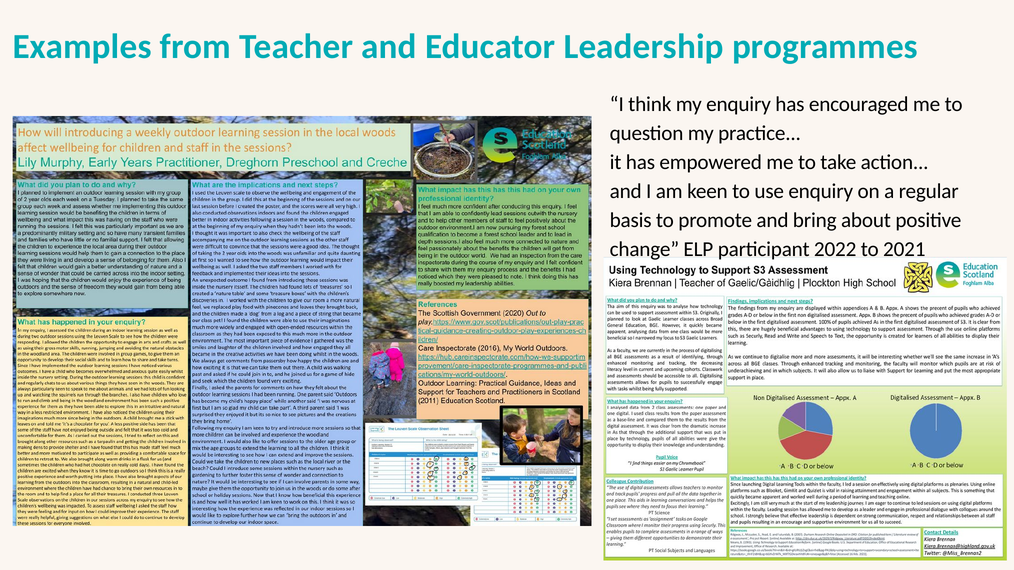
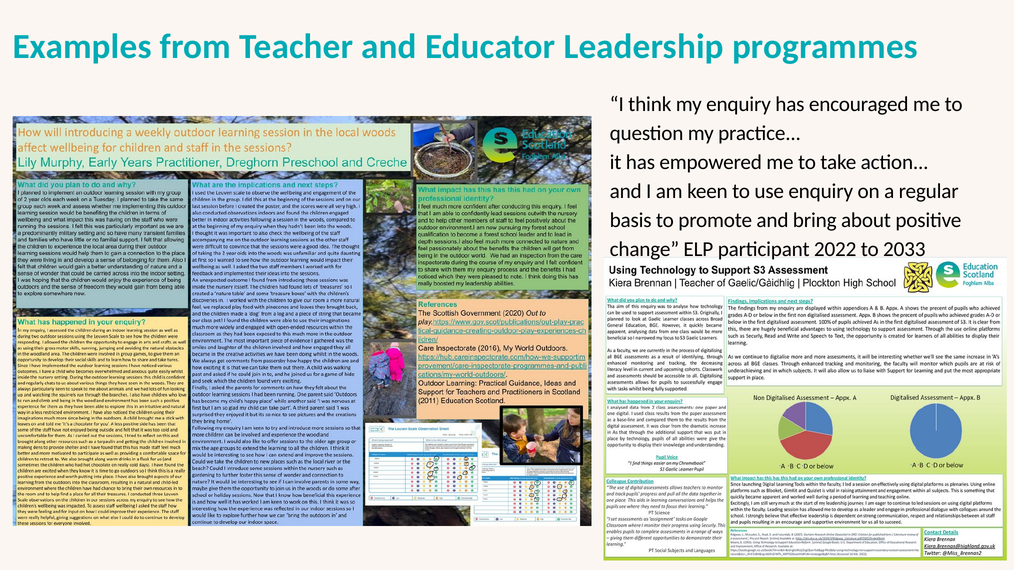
2021: 2021 -> 2033 (904, 249)
